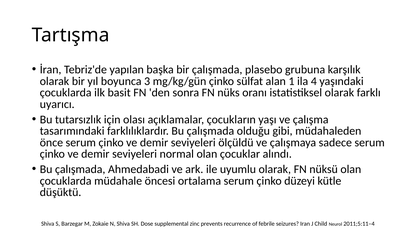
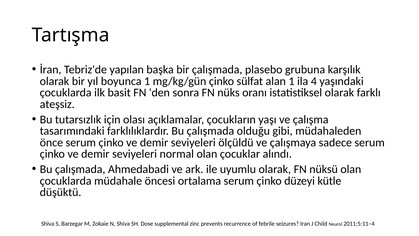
boyunca 3: 3 -> 1 (147, 81)
uyarıcı: uyarıcı -> ateşsiz (57, 104)
